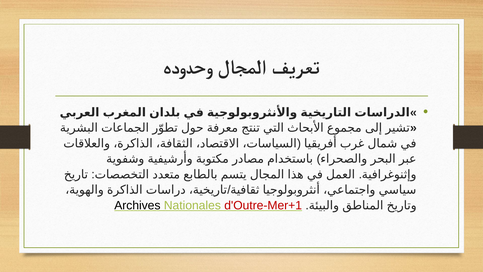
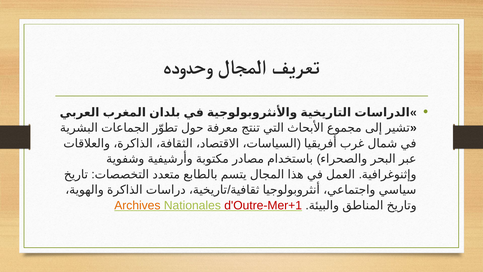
Archives colour: black -> orange (137, 205)
